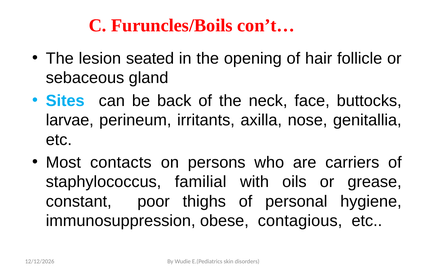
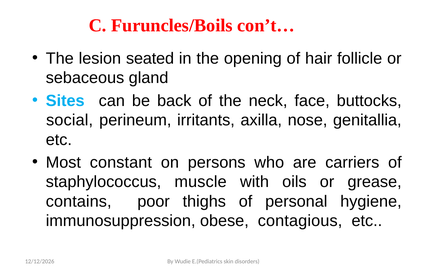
larvae: larvae -> social (70, 120)
contacts: contacts -> constant (121, 162)
familial: familial -> muscle (201, 182)
constant: constant -> contains (79, 201)
